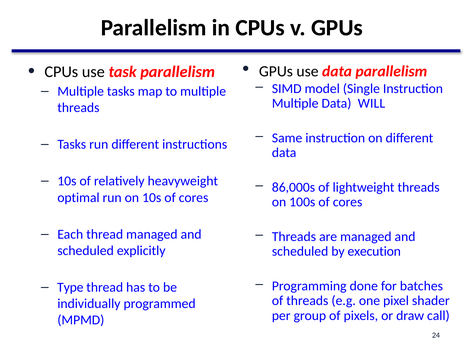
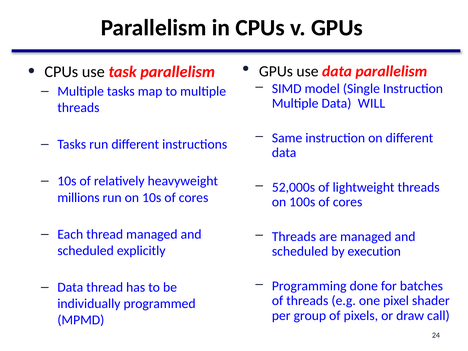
86,000s: 86,000s -> 52,000s (293, 187)
optimal: optimal -> millions (78, 198)
Type: Type -> Data (70, 287)
